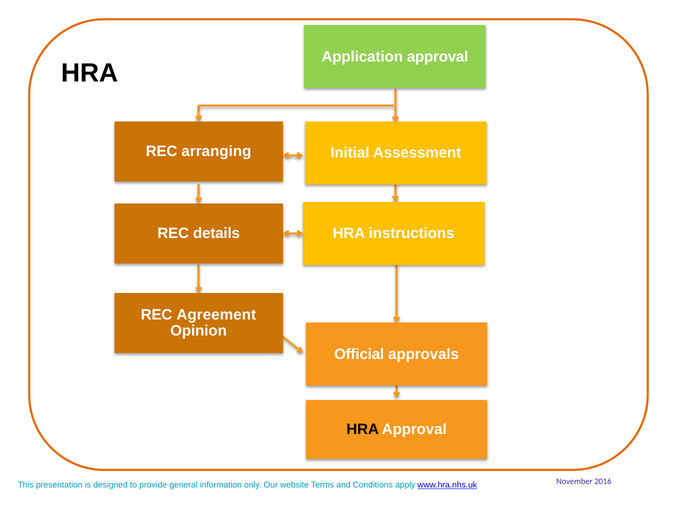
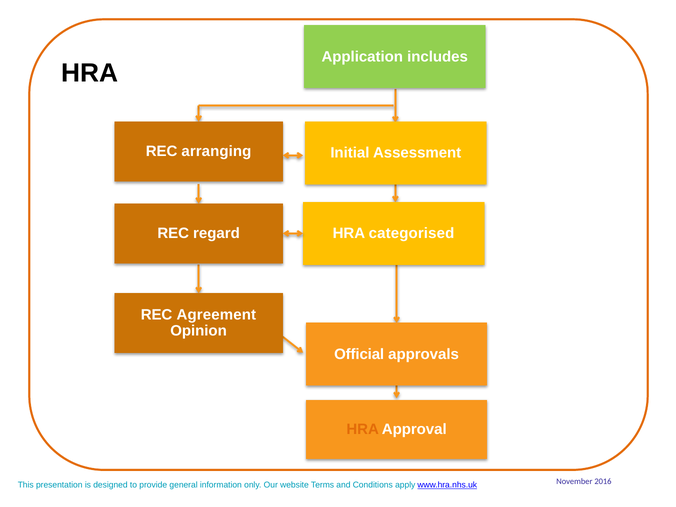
Application approval: approval -> includes (438, 57)
details: details -> regard (216, 233)
instructions: instructions -> categorised (412, 233)
HRA colour: black -> orange (363, 429)
